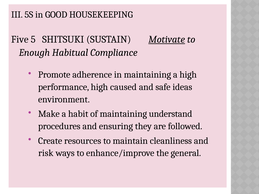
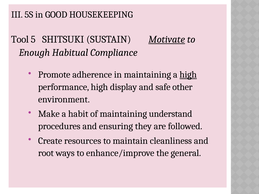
Five: Five -> Tool (20, 39)
high underline: none -> present (188, 75)
caused: caused -> display (124, 87)
ideas: ideas -> other (182, 87)
risk: risk -> root (46, 153)
